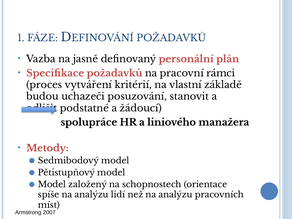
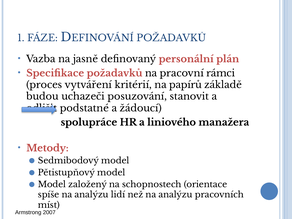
vlastní: vlastní -> papírů (185, 85)
